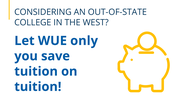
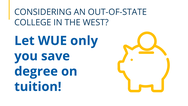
tuition: tuition -> degree (36, 71)
